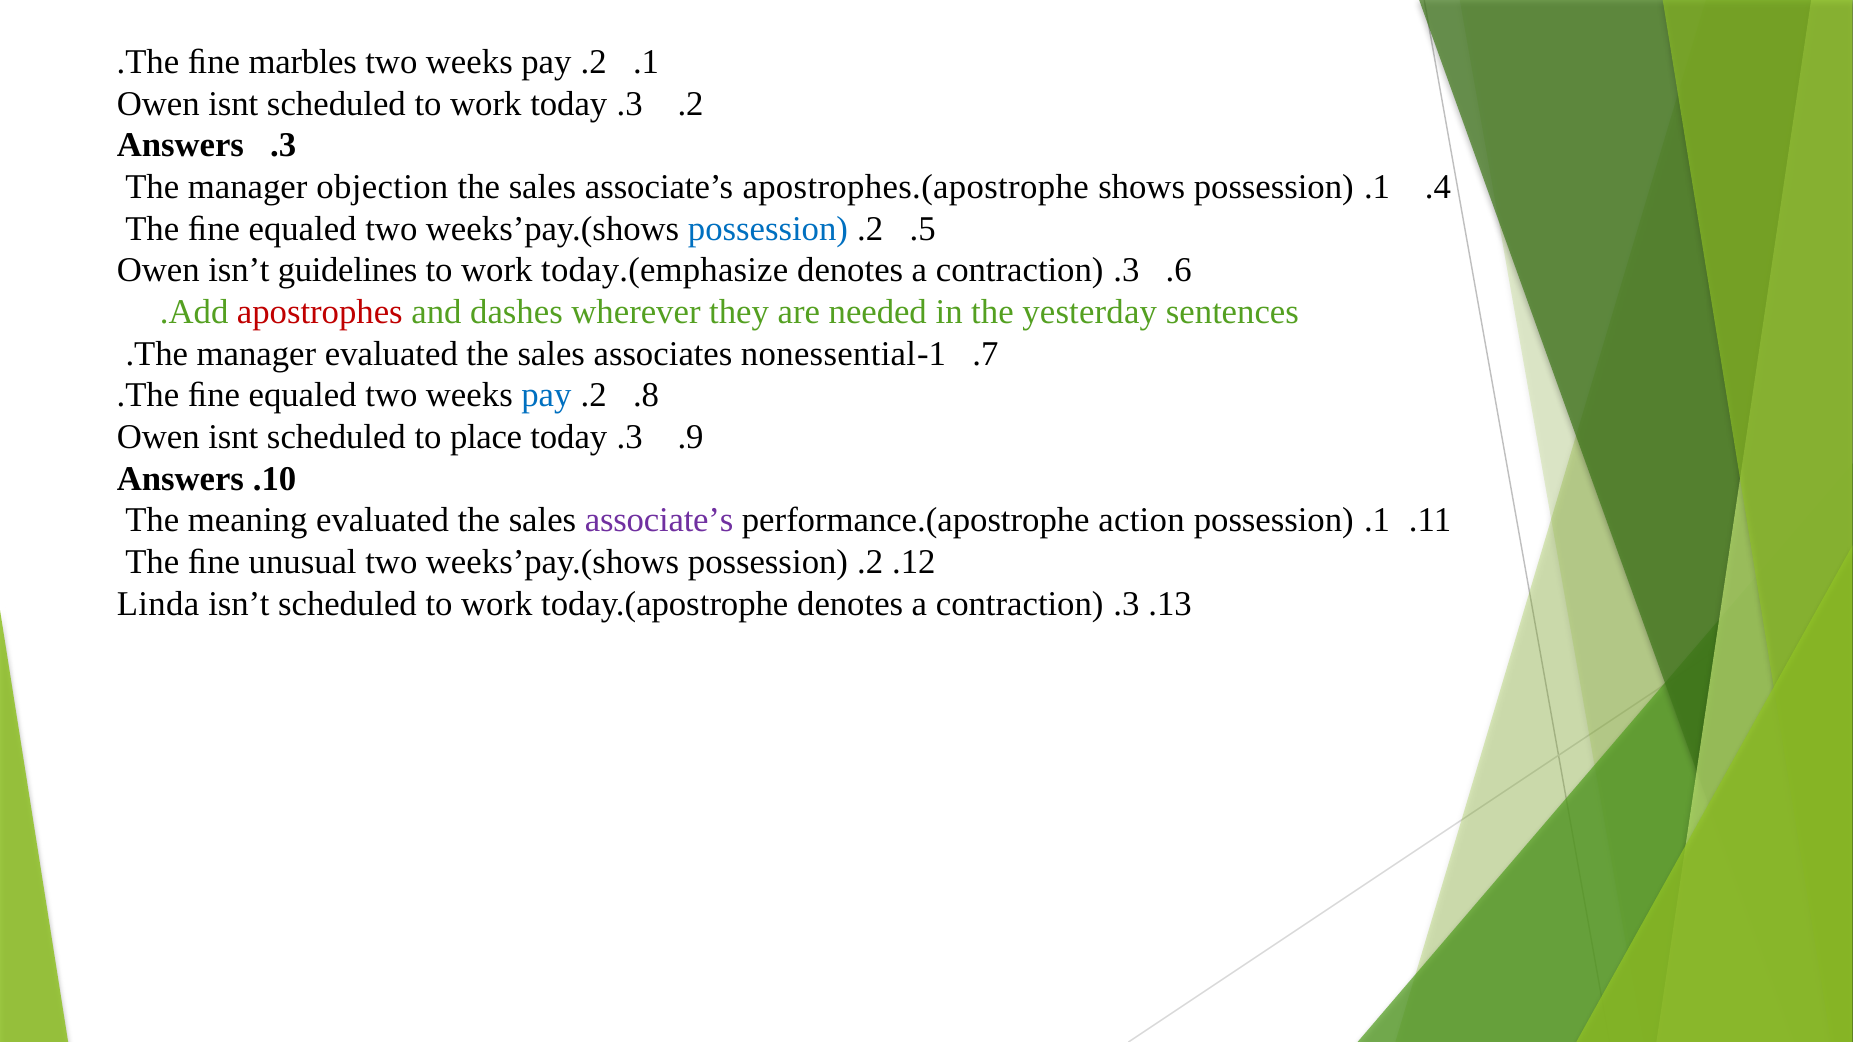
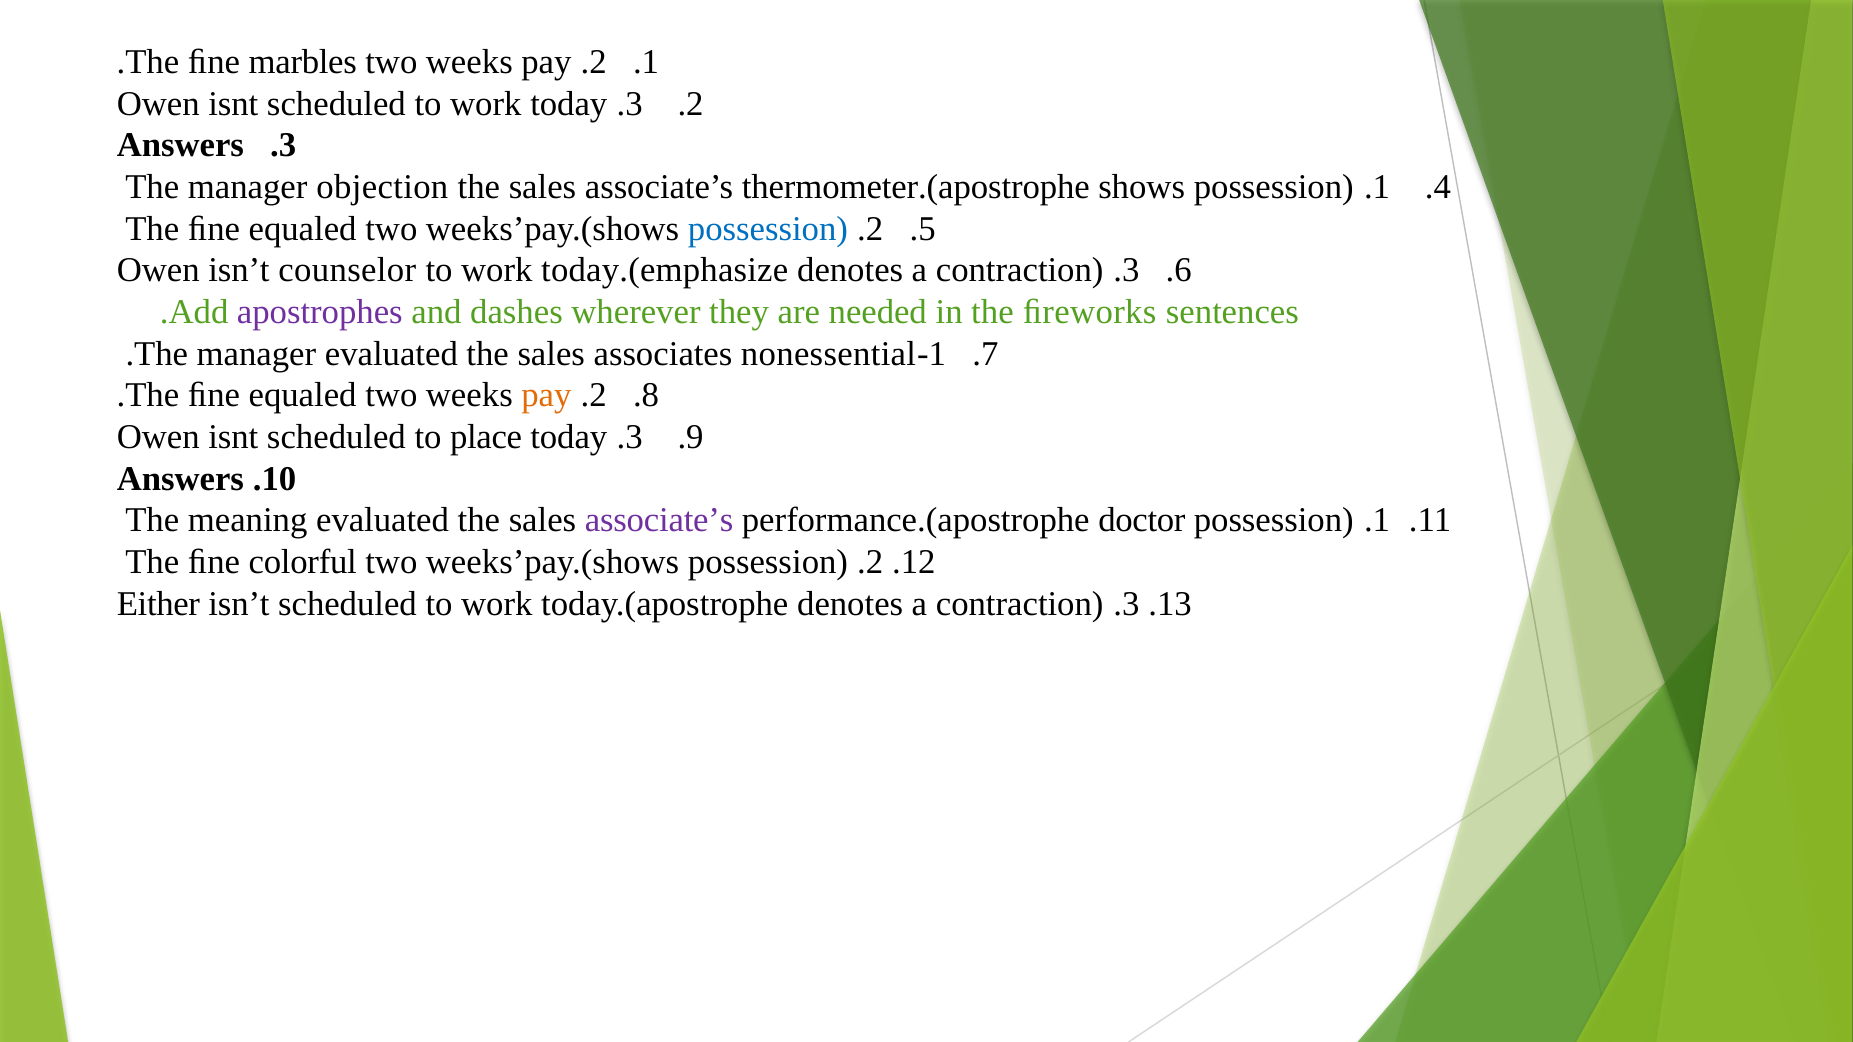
apostrophes.(apostrophe: apostrophes.(apostrophe -> thermometer.(apostrophe (916, 187)
guidelines: guidelines -> counselor (347, 271)
apostrophes colour: red -> purple (320, 312)
yesterday: yesterday -> ﬁreworks (1090, 312)
pay colour: blue -> orange (546, 396)
action: action -> doctor (1142, 521)
unusual: unusual -> colorful (303, 562)
Linda: Linda -> Either (158, 604)
